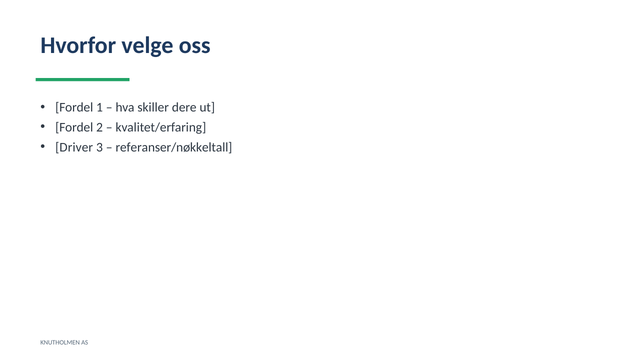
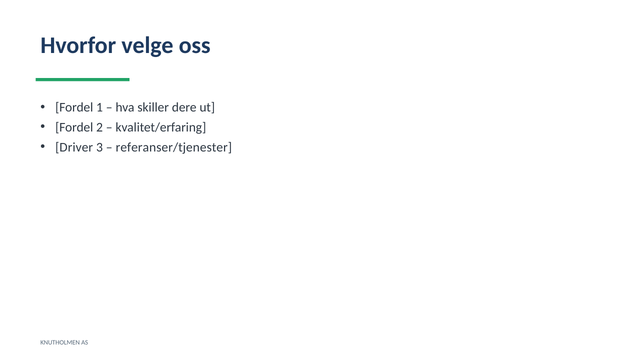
referanser/nøkkeltall: referanser/nøkkeltall -> referanser/tjenester (174, 147)
